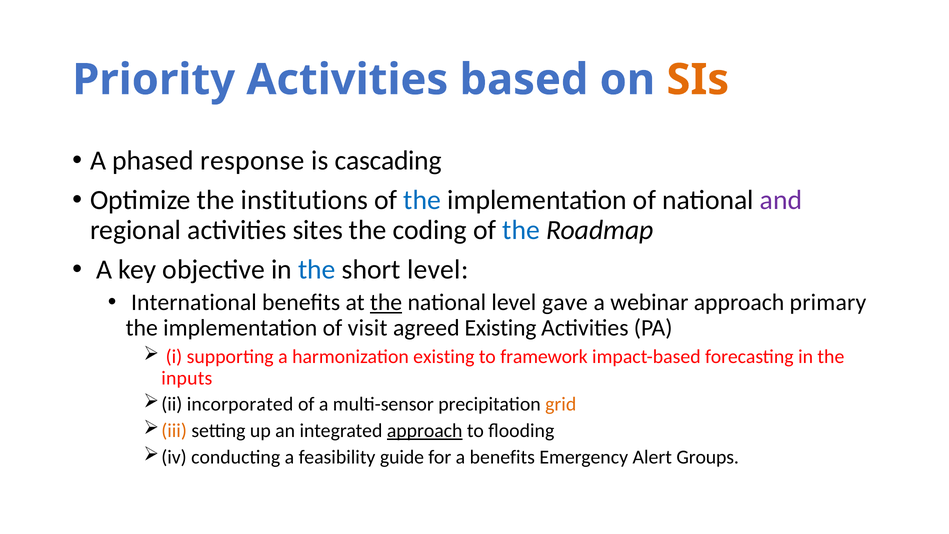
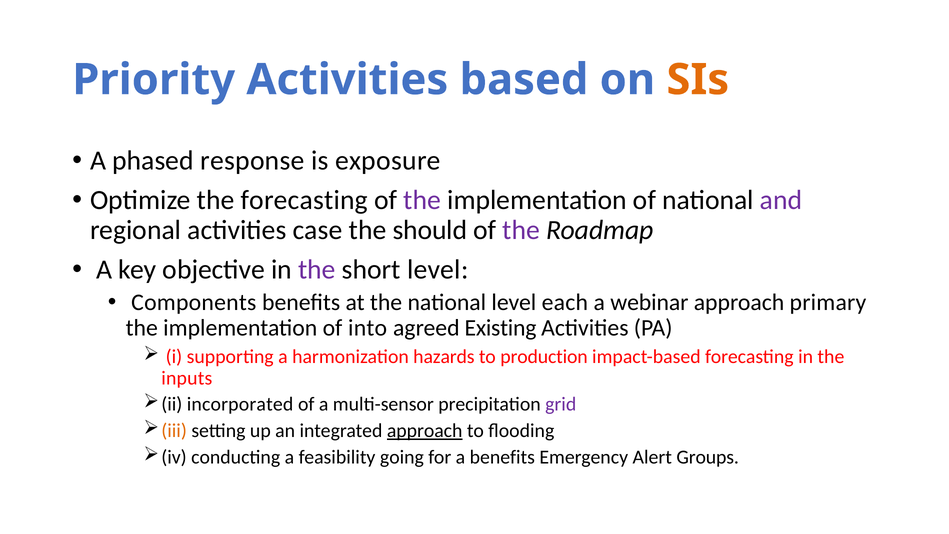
cascading: cascading -> exposure (388, 160)
the institutions: institutions -> forecasting (304, 200)
the colour: blue -> purple (422, 200)
sites: sites -> case (318, 230)
coding: coding -> should (430, 230)
the colour: blue -> purple (521, 230)
the colour: blue -> purple (317, 270)
International: International -> Components (194, 302)
the underline: present -> none (386, 302)
gave: gave -> each (565, 302)
visit: visit -> into (368, 328)
harmonization existing: existing -> hazards (444, 356)
framework: framework -> production (544, 356)
grid colour: orange -> purple (561, 404)
guide: guide -> going (402, 457)
